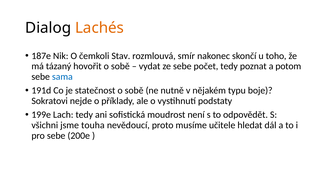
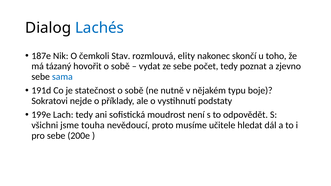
Lachés colour: orange -> blue (100, 28)
smír: smír -> elity (186, 56)
potom: potom -> zjevno (288, 66)
